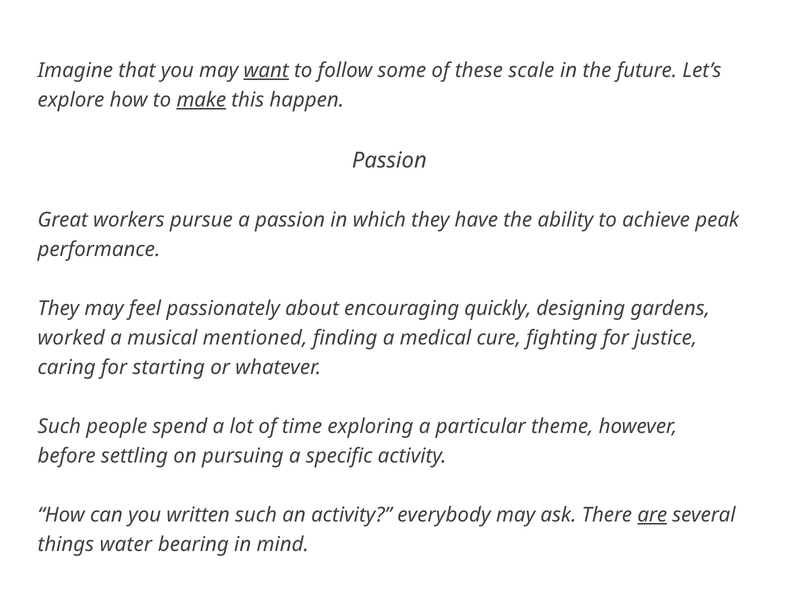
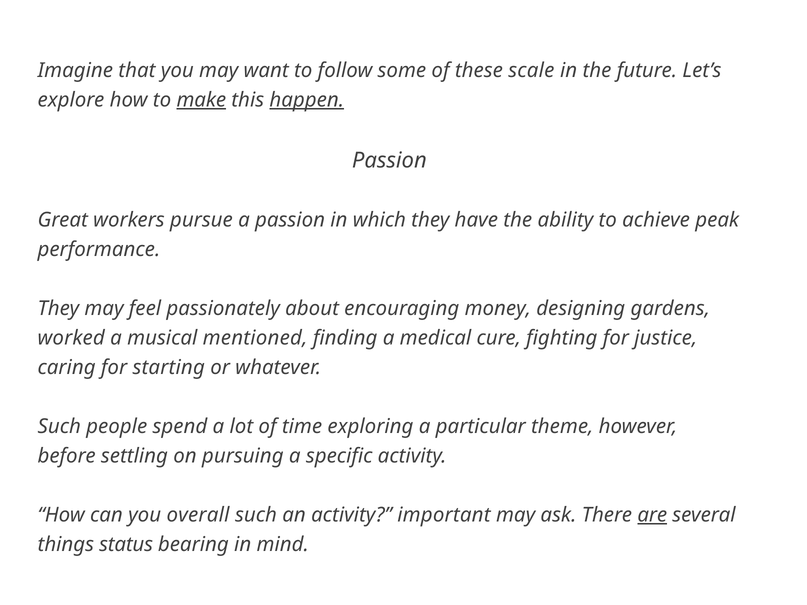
want underline: present -> none (266, 70)
happen underline: none -> present (307, 100)
quickly: quickly -> money (498, 309)
written: written -> overall (198, 515)
everybody: everybody -> important (444, 515)
water: water -> status (126, 545)
